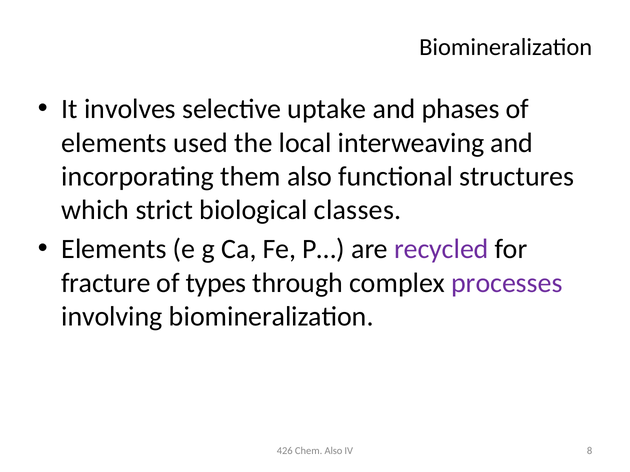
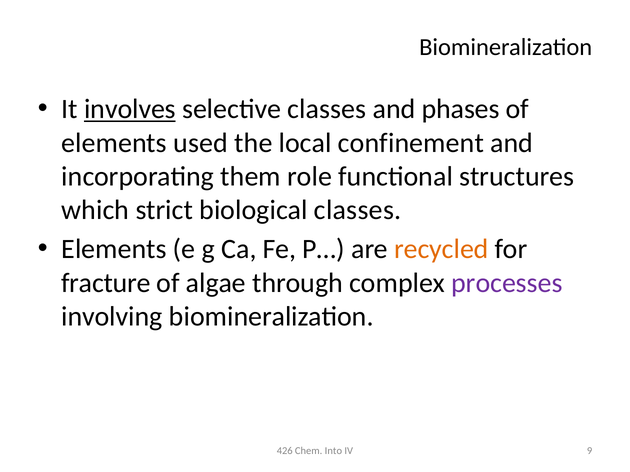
involves underline: none -> present (130, 109)
selective uptake: uptake -> classes (327, 109)
interweaving: interweaving -> confinement (411, 143)
them also: also -> role (310, 177)
recycled colour: purple -> orange (441, 249)
types: types -> algae (216, 283)
Chem Also: Also -> Into (333, 451)
8: 8 -> 9 (590, 451)
